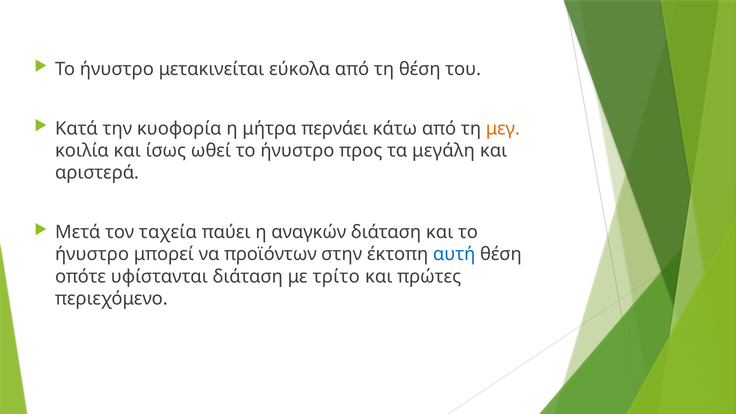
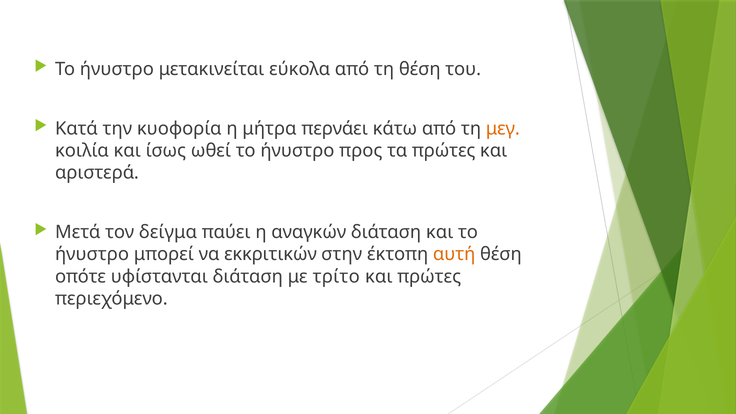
τα μεγάλη: μεγάλη -> πρώτες (444, 151)
ταχεία: ταχεία -> δείγμα (168, 232)
προϊόντων: προϊόντων -> εκκριτικών (270, 254)
αυτή colour: blue -> orange (454, 254)
